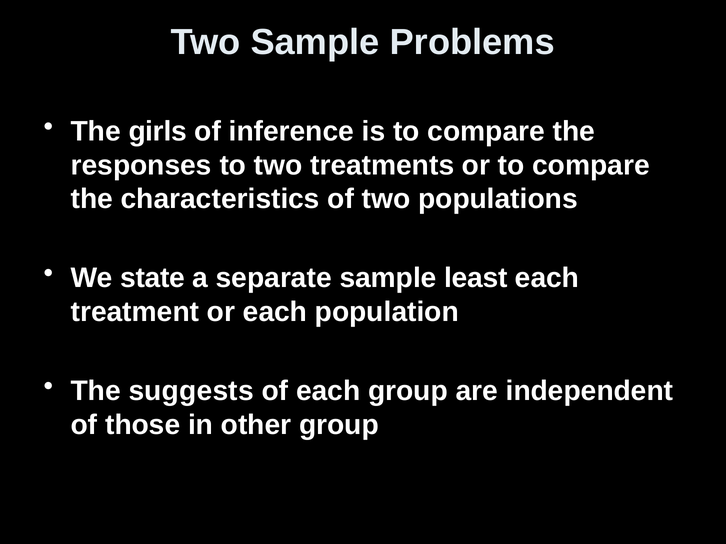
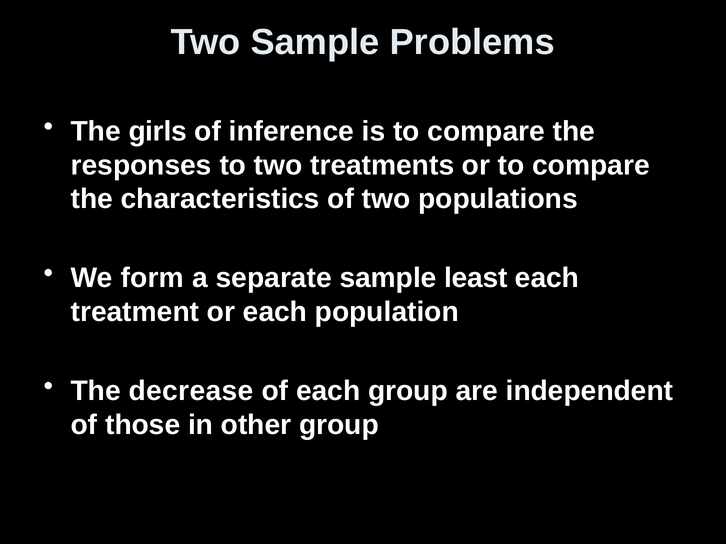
state: state -> form (152, 278)
suggests: suggests -> decrease (191, 391)
